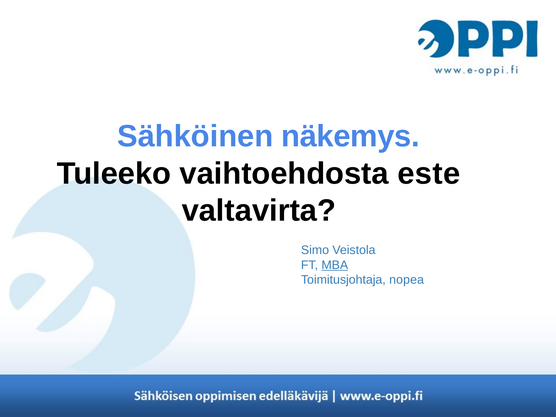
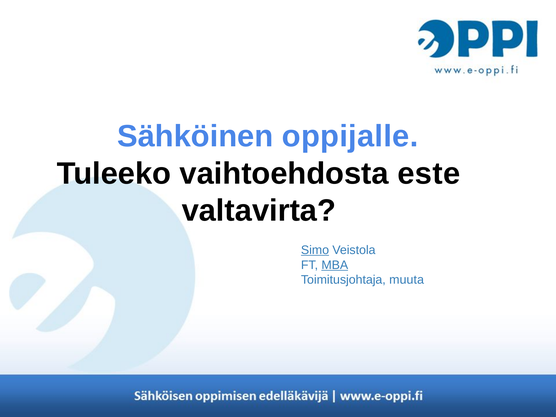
näkemys: näkemys -> oppijalle (350, 136)
Simo underline: none -> present (315, 250)
nopea: nopea -> muuta (407, 280)
